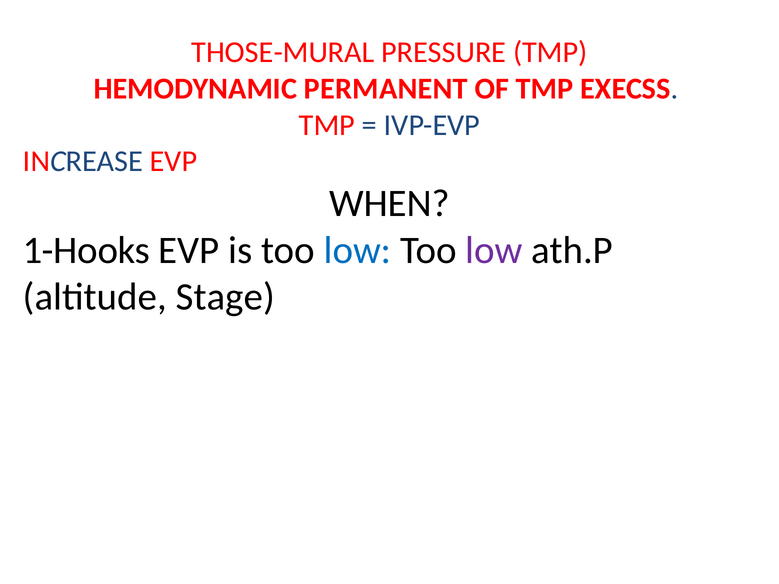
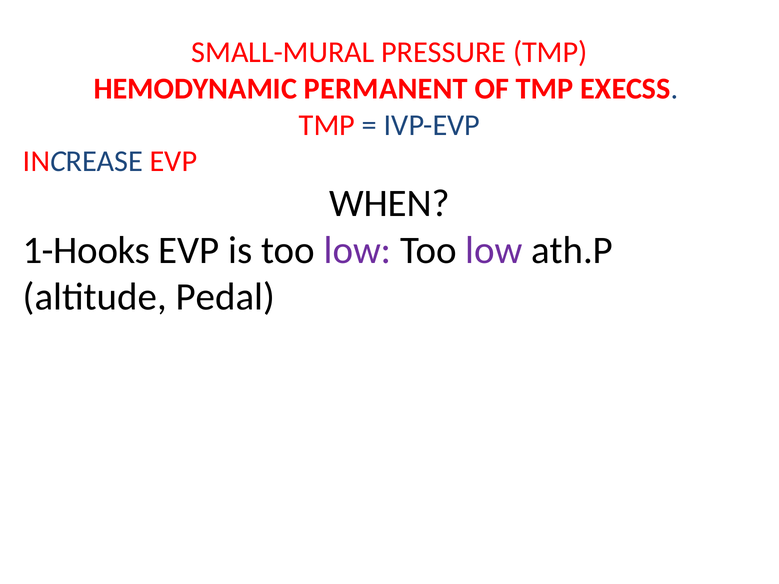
THOSE-MURAL: THOSE-MURAL -> SMALL-MURAL (283, 52)
low colour: blue -> purple (358, 250)
Stage: Stage -> Pedal (225, 297)
